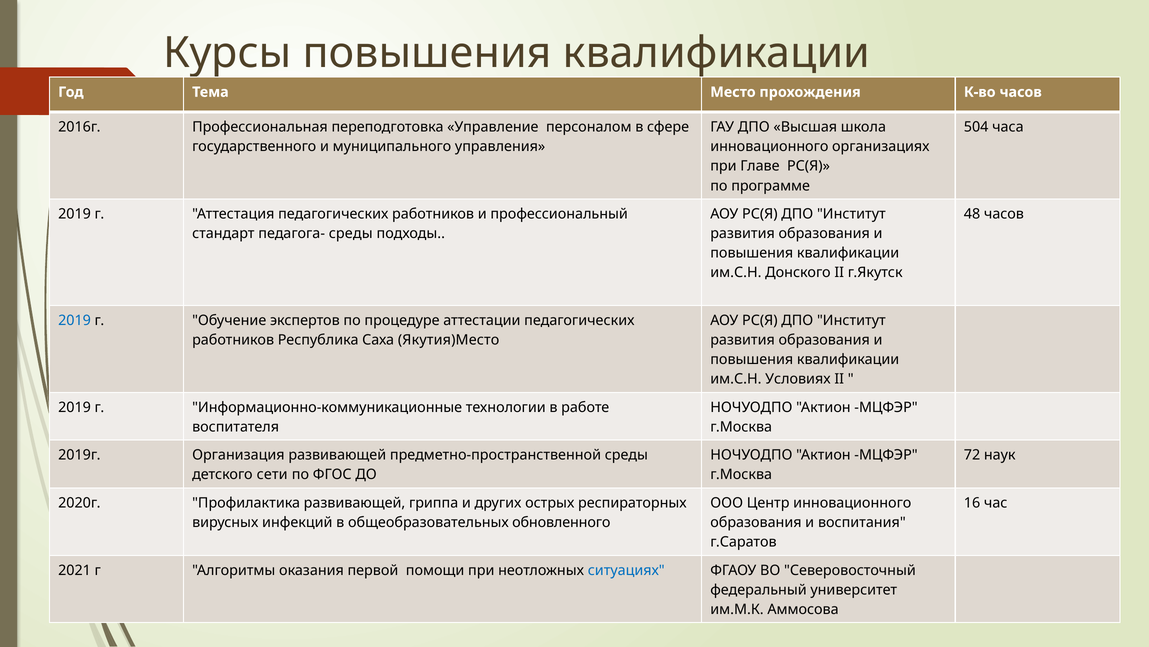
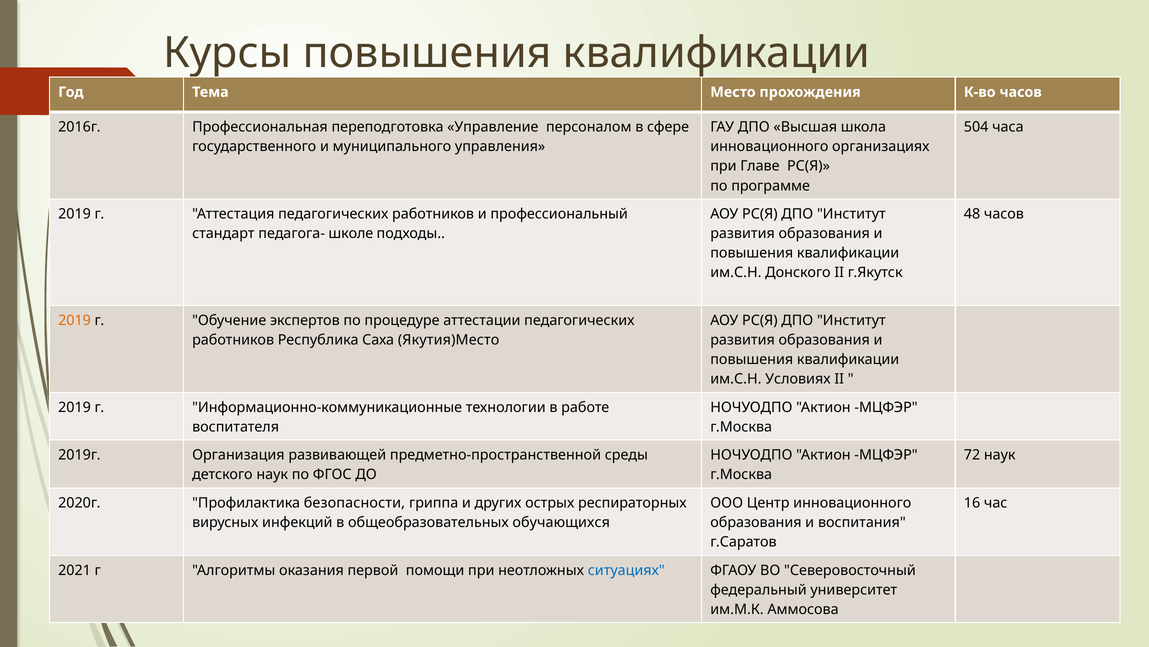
педагога- среды: среды -> школе (351, 233)
2019 colour: blue -> orange (75, 320)
детского сети: сети -> наук (272, 474)
Профилактика развивающей: развивающей -> безопасности (354, 502)
обновленного: обновленного -> обучающихся (561, 522)
